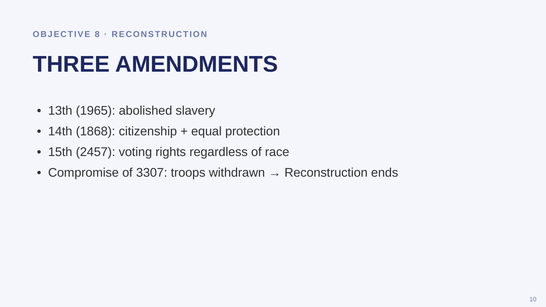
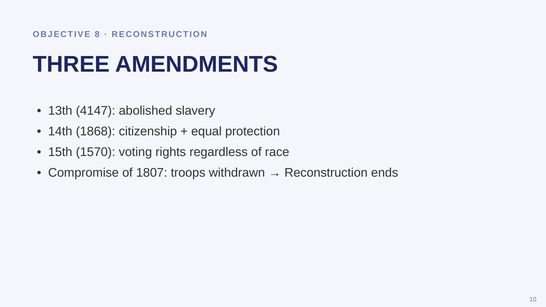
1965: 1965 -> 4147 (96, 111)
2457: 2457 -> 1570 (96, 152)
3307: 3307 -> 1807 (152, 173)
